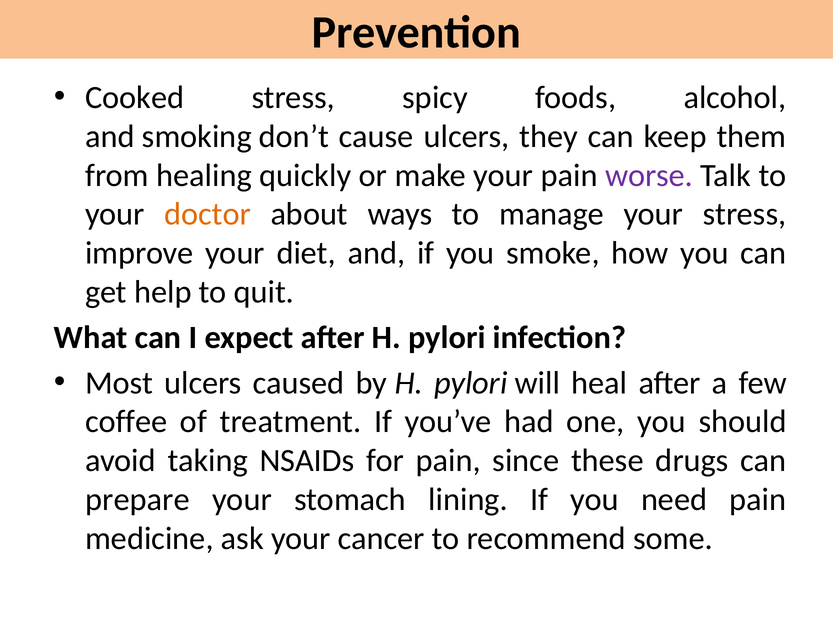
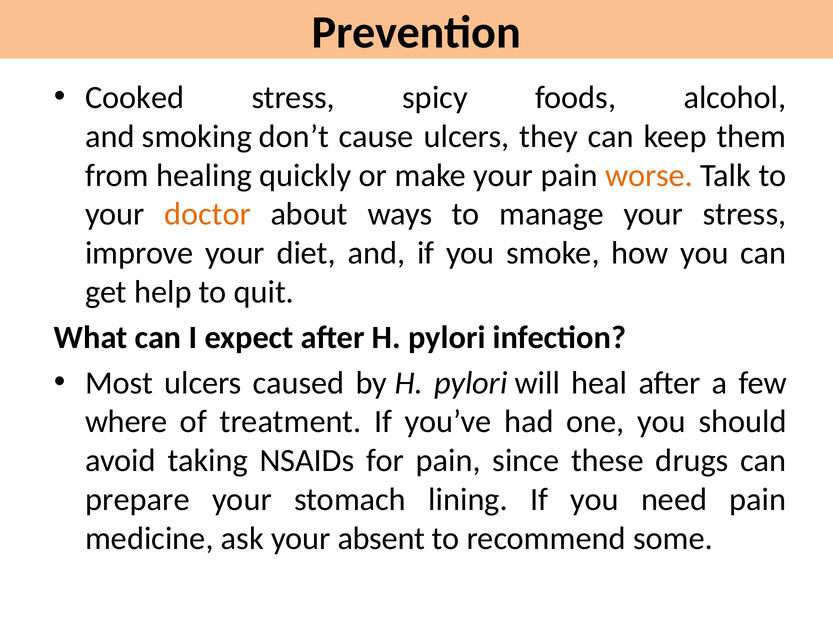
worse colour: purple -> orange (649, 175)
coffee: coffee -> where (126, 422)
cancer: cancer -> absent (381, 538)
